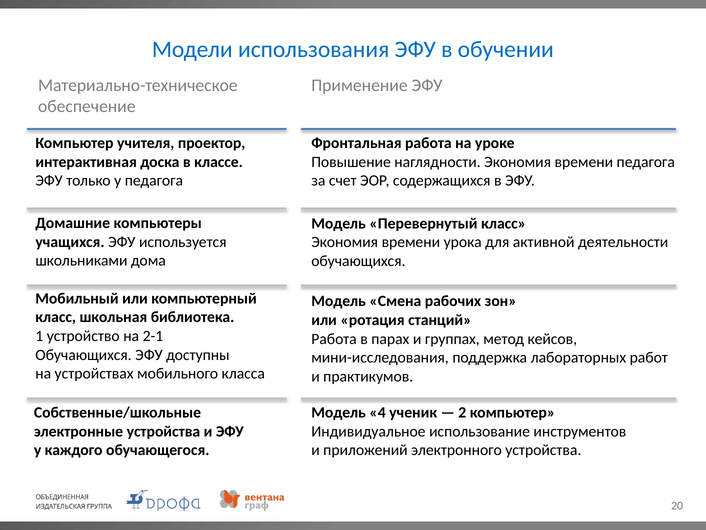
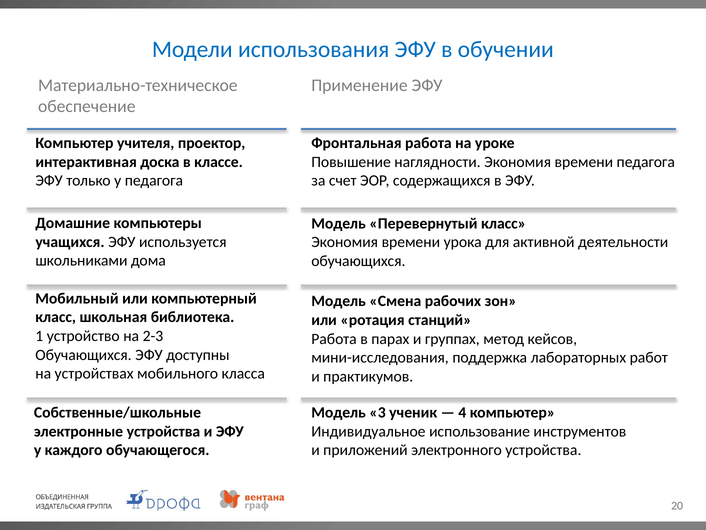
2-1: 2-1 -> 2-3 (153, 336)
4: 4 -> 3 (378, 412)
2: 2 -> 4 (462, 412)
